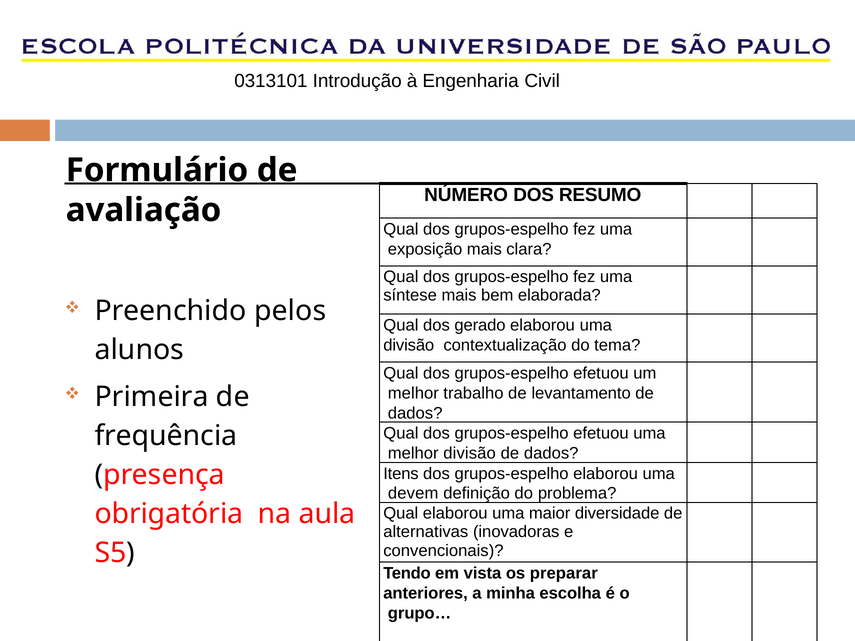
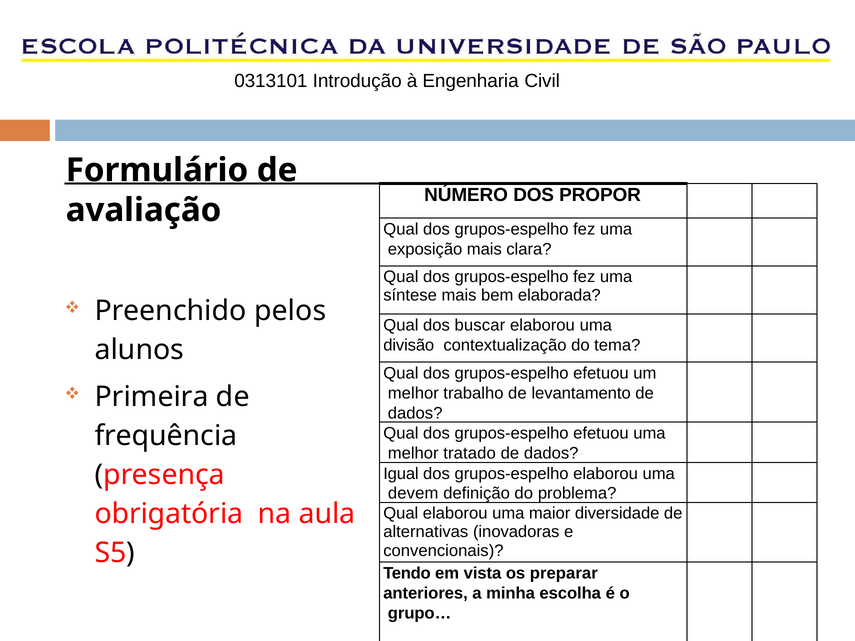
RESUMO: RESUMO -> PROPOR (600, 195)
gerado: gerado -> buscar (480, 325)
melhor divisão: divisão -> tratado (470, 453)
Itens: Itens -> Igual (401, 474)
